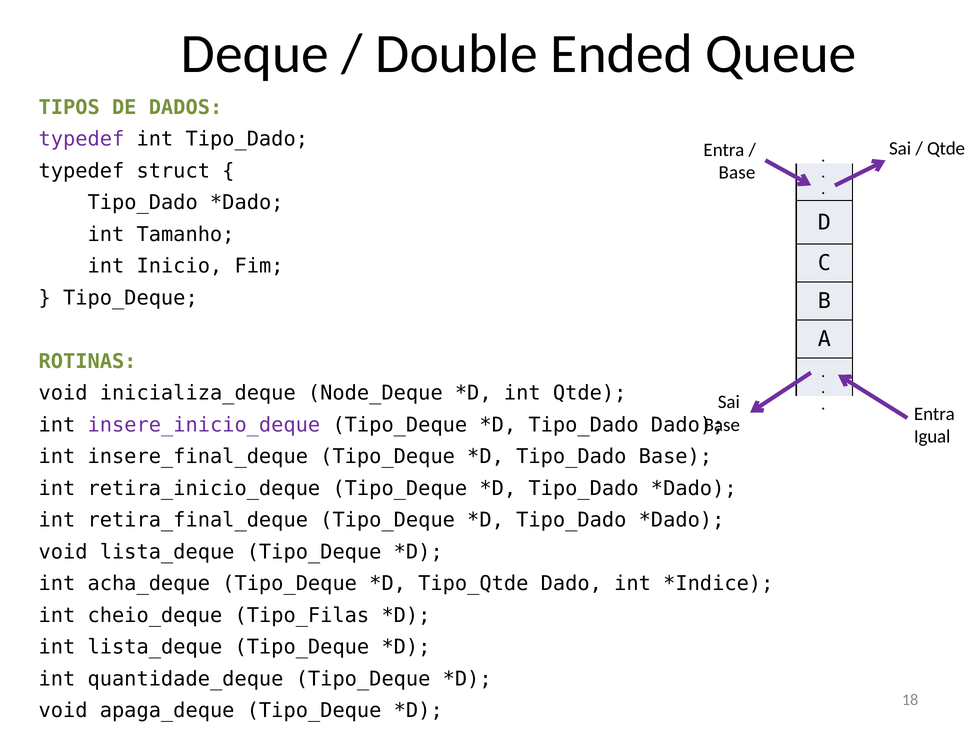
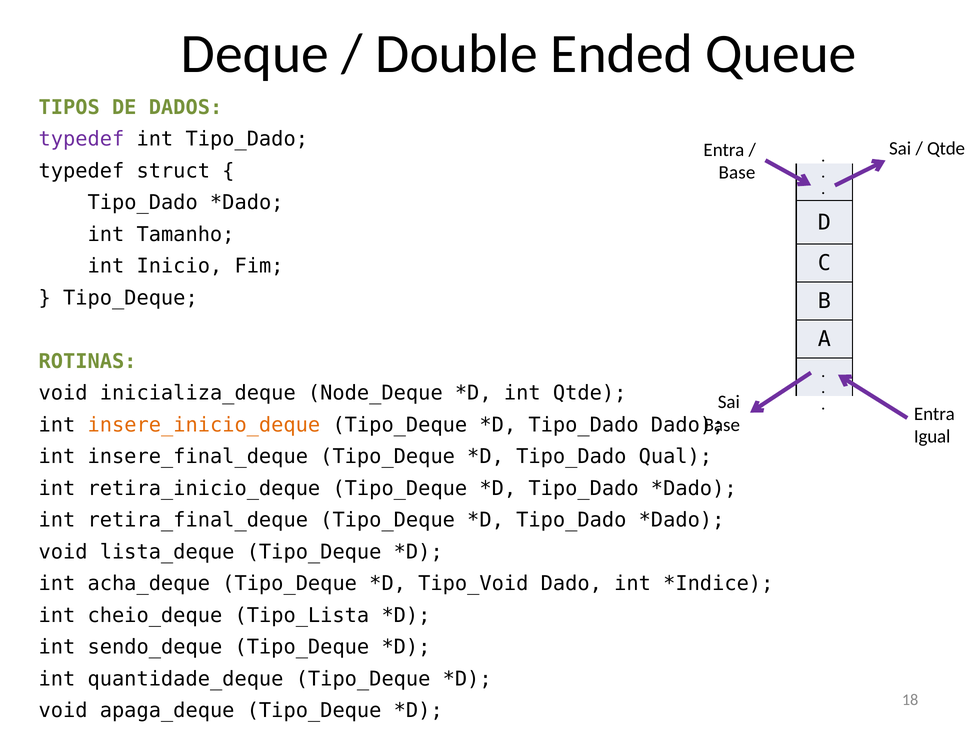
insere_inicio_deque colour: purple -> orange (204, 425)
Tipo_Dado Base: Base -> Qual (675, 457)
Tipo_Qtde: Tipo_Qtde -> Tipo_Void (473, 583)
Tipo_Filas: Tipo_Filas -> Tipo_Lista (302, 615)
int lista_deque: lista_deque -> sendo_deque (155, 647)
